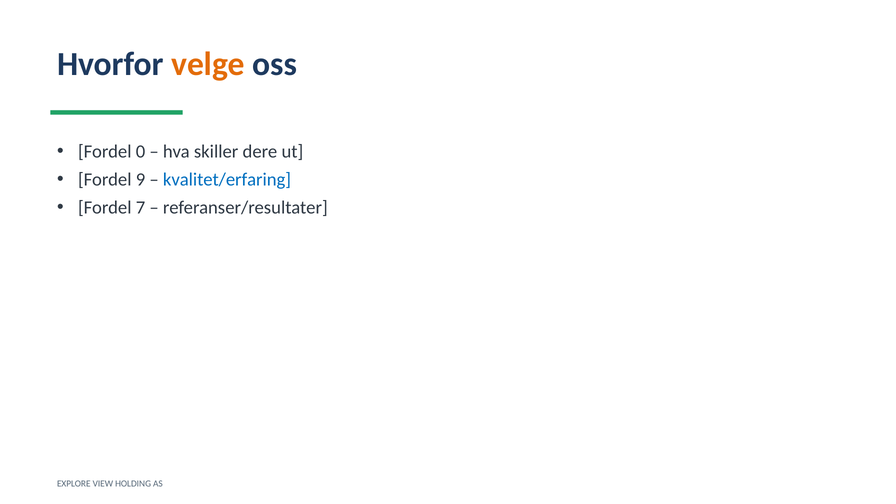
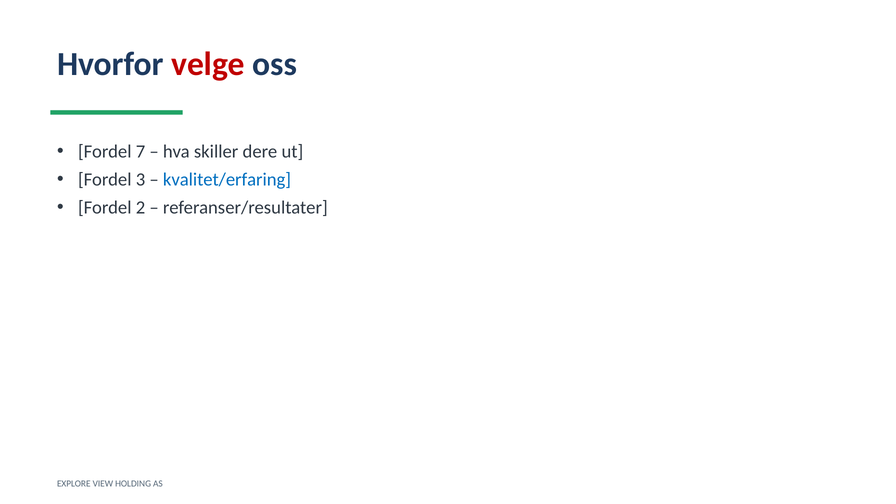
velge colour: orange -> red (208, 64)
0: 0 -> 7 (141, 152)
9: 9 -> 3 (141, 180)
7: 7 -> 2 (141, 208)
